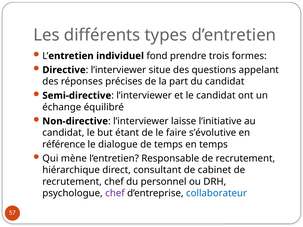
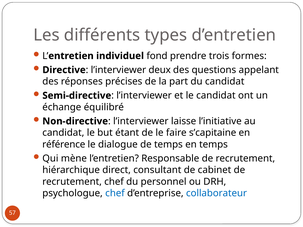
situe: situe -> deux (160, 70)
s’évolutive: s’évolutive -> s’capitaine (213, 133)
chef colour: purple -> blue (115, 193)
